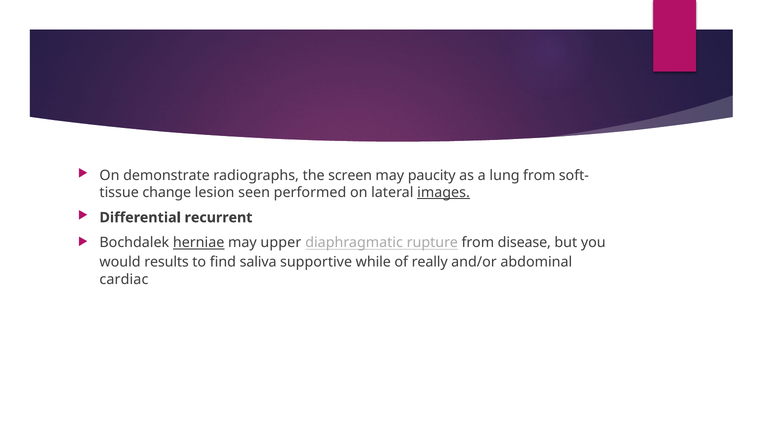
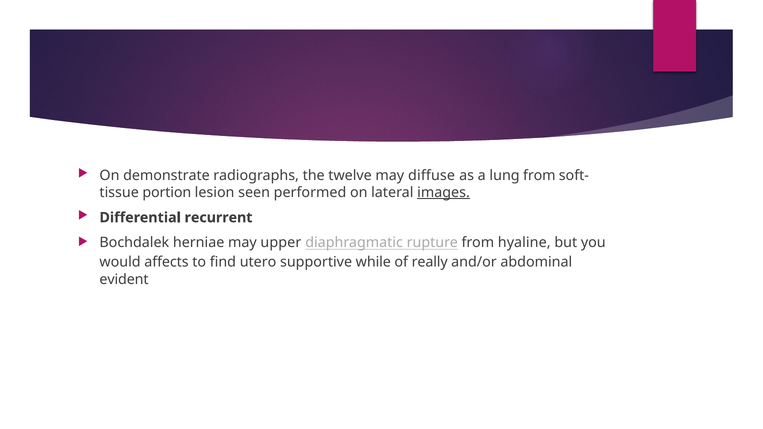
screen: screen -> twelve (350, 175)
paucity: paucity -> diffuse (432, 175)
change: change -> portion (167, 193)
herniae underline: present -> none (199, 243)
disease: disease -> hyaline (524, 243)
results: results -> affects (167, 262)
saliva: saliva -> utero (258, 262)
cardiac: cardiac -> evident (124, 279)
